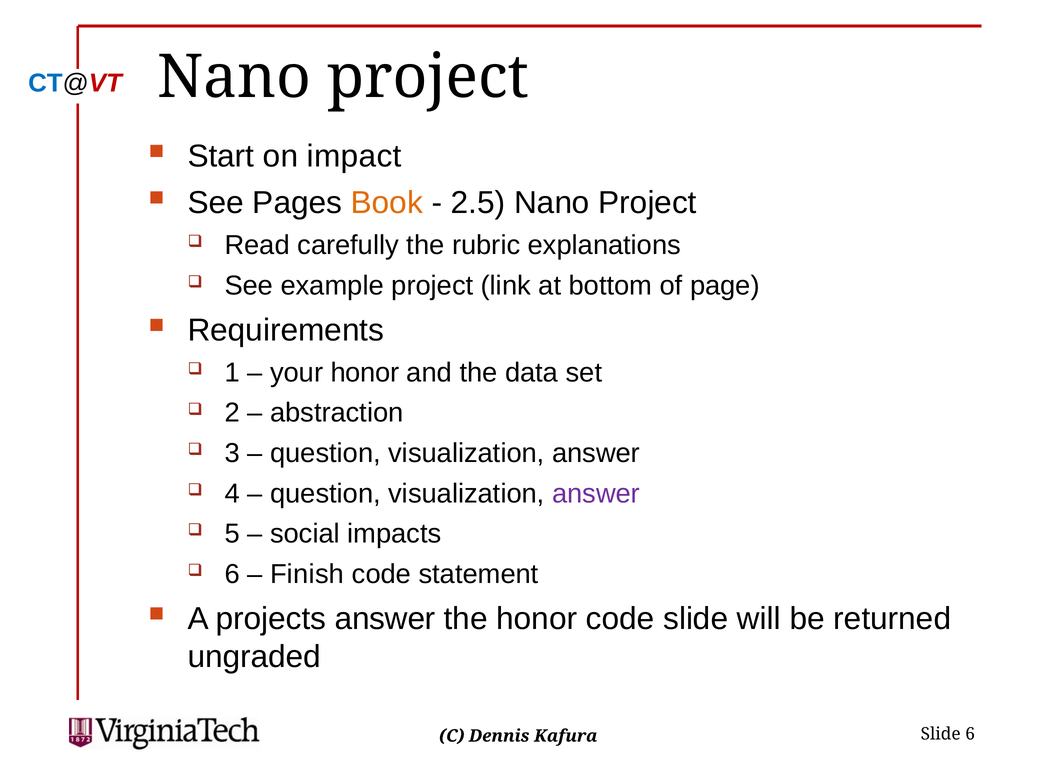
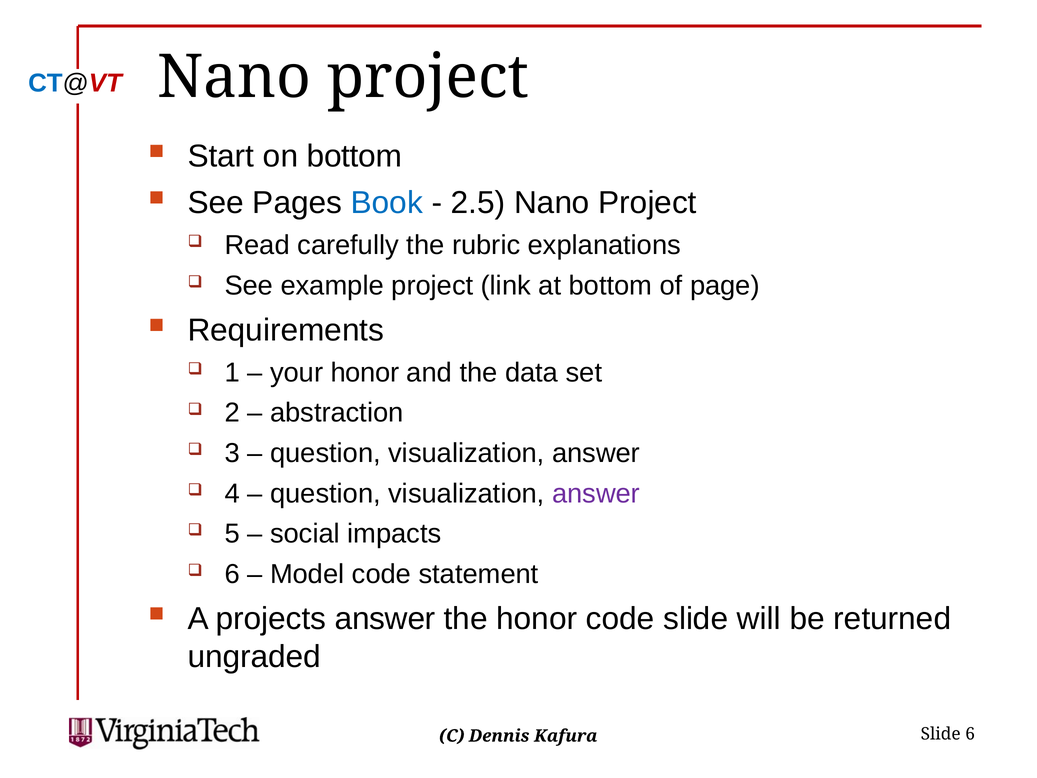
on impact: impact -> bottom (354, 156)
Book colour: orange -> blue (387, 203)
Finish: Finish -> Model (307, 574)
